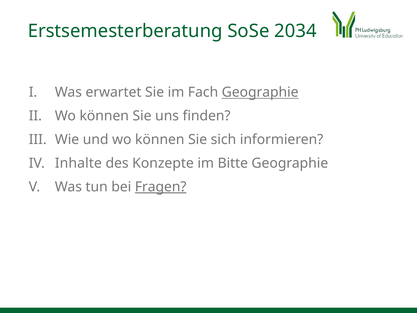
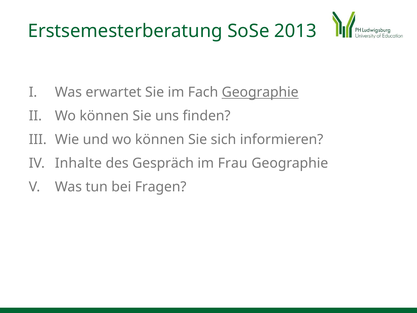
2034: 2034 -> 2013 (295, 31)
Konzepte: Konzepte -> Gespräch (163, 163)
Bitte: Bitte -> Frau (233, 163)
Fragen underline: present -> none (161, 187)
